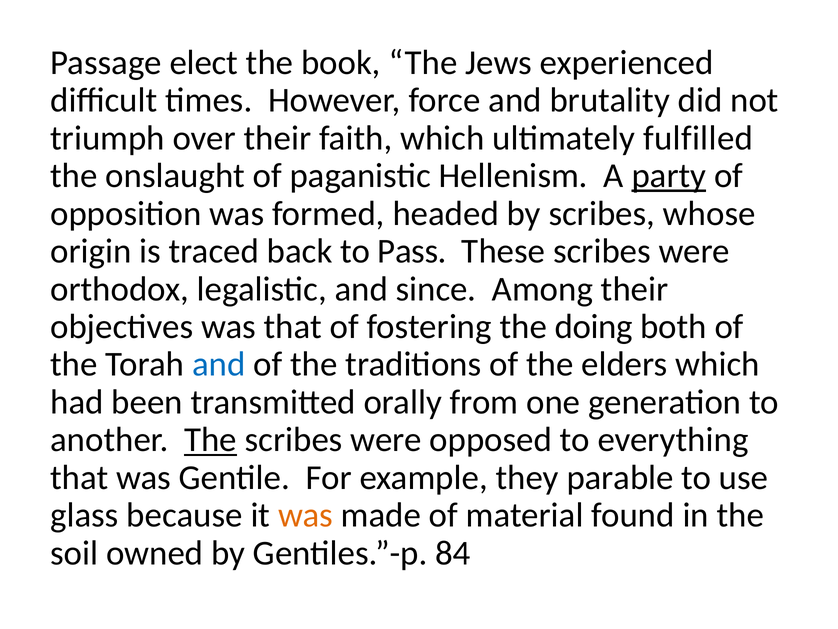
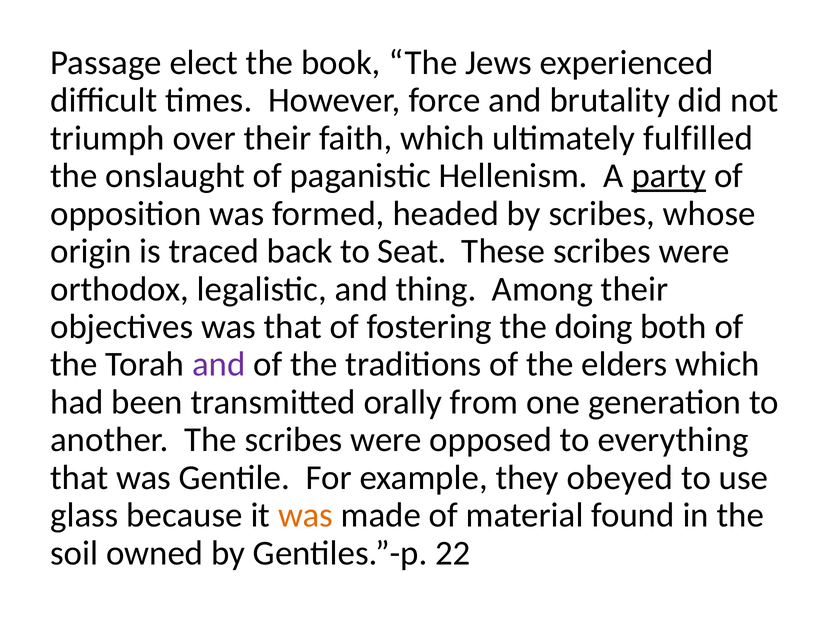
Pass: Pass -> Seat (412, 251)
since: since -> thing (436, 289)
and colour: blue -> purple (219, 364)
The underline: present -> none (210, 440)
parable: parable -> obeyed (620, 477)
84: 84 -> 22 (453, 553)
